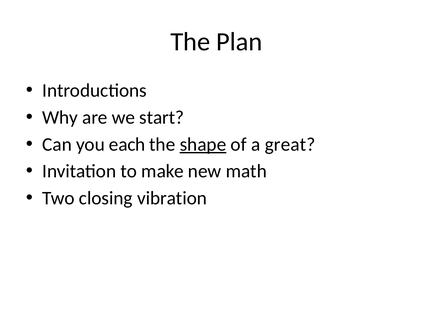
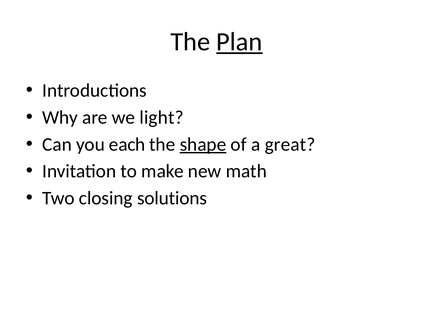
Plan underline: none -> present (239, 42)
start: start -> light (162, 118)
vibration: vibration -> solutions (172, 199)
